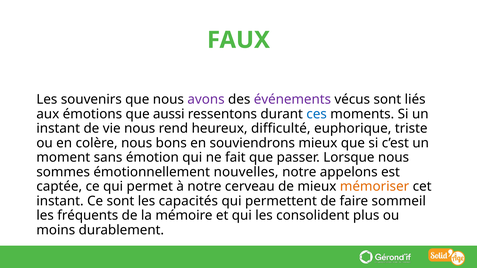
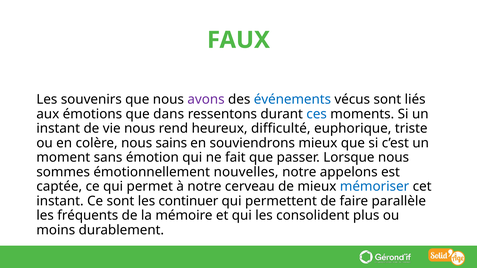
événements colour: purple -> blue (292, 100)
aussi: aussi -> dans (169, 114)
bons: bons -> sains (171, 143)
mémoriser colour: orange -> blue (375, 187)
capacités: capacités -> continuer (188, 201)
sommeil: sommeil -> parallèle (399, 201)
